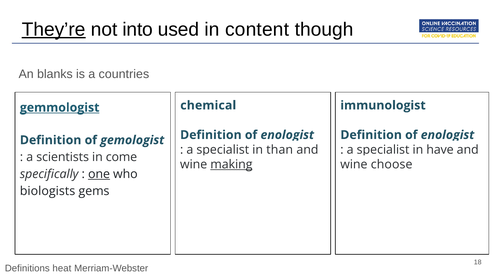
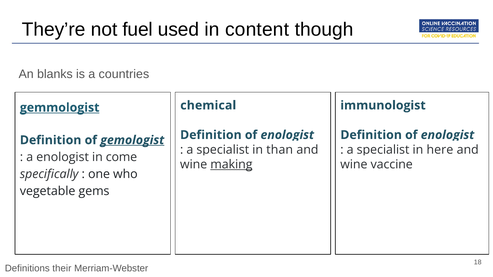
They’re underline: present -> none (54, 29)
into: into -> fuel (138, 29)
gemologist underline: none -> present (132, 140)
have: have -> here (440, 150)
a scientists: scientists -> enologist (63, 157)
choose: choose -> vaccine (392, 165)
one underline: present -> none (99, 174)
biologists: biologists -> vegetable (48, 191)
heat: heat -> their (62, 269)
